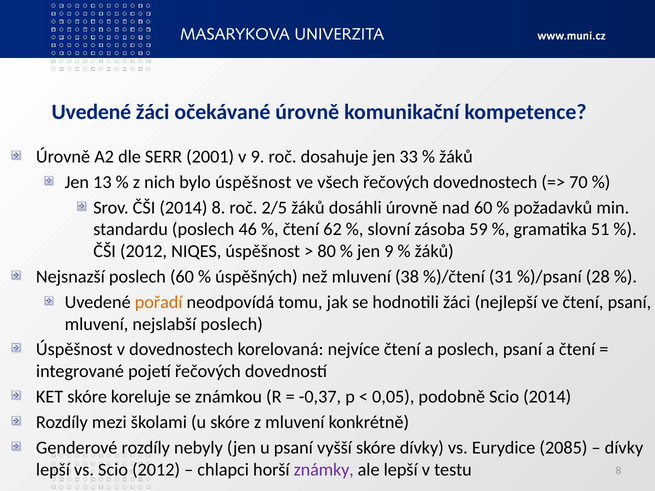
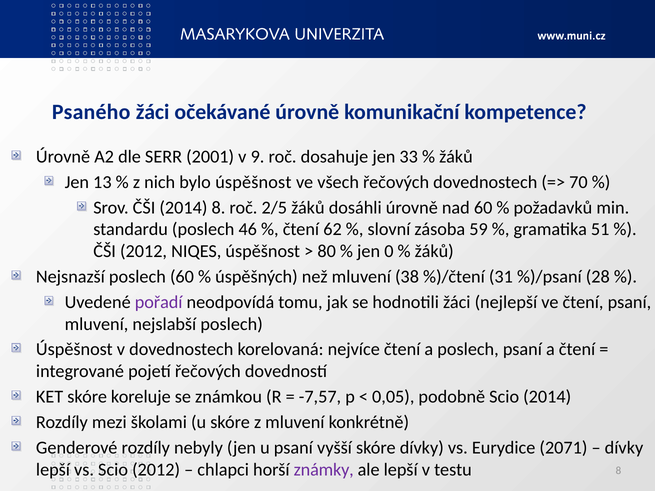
Uvedené: Uvedené -> Psaného (91, 112)
jen 9: 9 -> 0 (389, 251)
pořadí colour: orange -> purple (159, 302)
-0,37: -0,37 -> -7,57 (320, 397)
2085: 2085 -> 2071 (563, 448)
